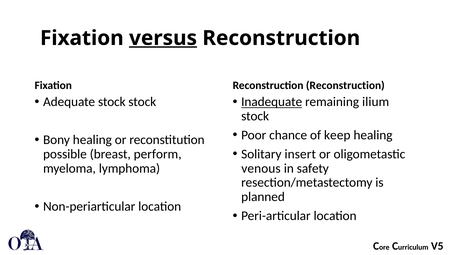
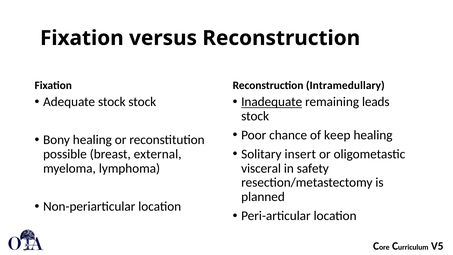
versus underline: present -> none (163, 38)
Reconstruction Reconstruction: Reconstruction -> Intramedullary (345, 85)
ilium: ilium -> leads (376, 102)
perform: perform -> external (158, 154)
venous: venous -> visceral (261, 168)
